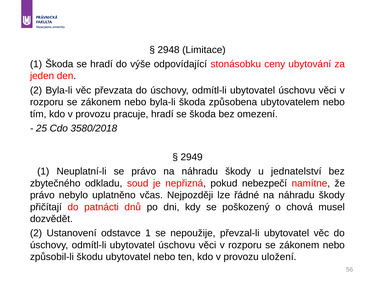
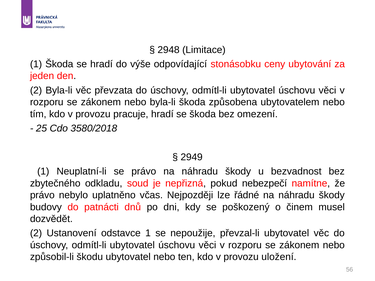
jednatelství: jednatelství -> bezvadnost (296, 172)
přičítají: přičítají -> budovy (46, 207)
chová: chová -> činem (300, 207)
